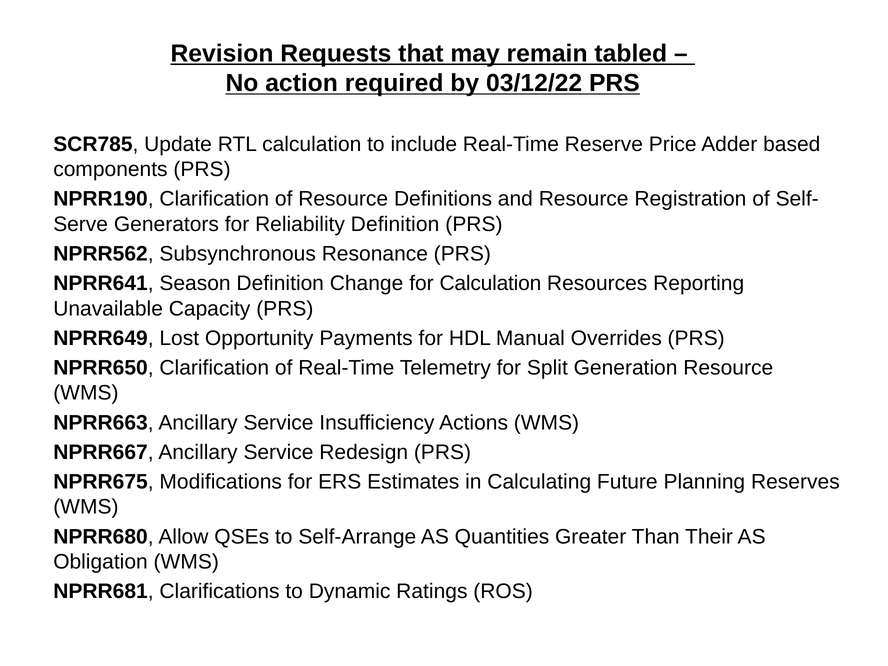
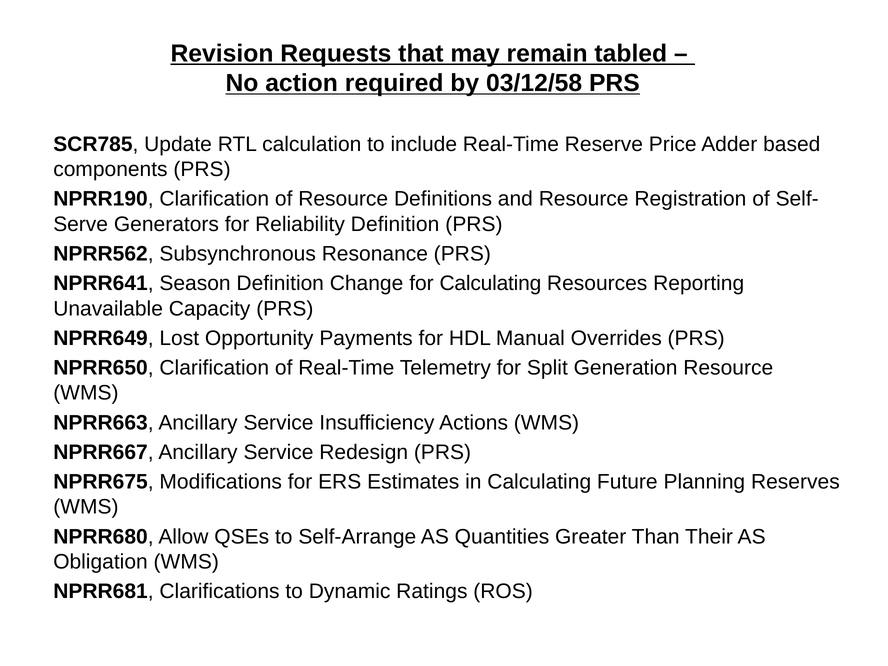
03/12/22: 03/12/22 -> 03/12/58 (534, 83)
for Calculation: Calculation -> Calculating (490, 283)
